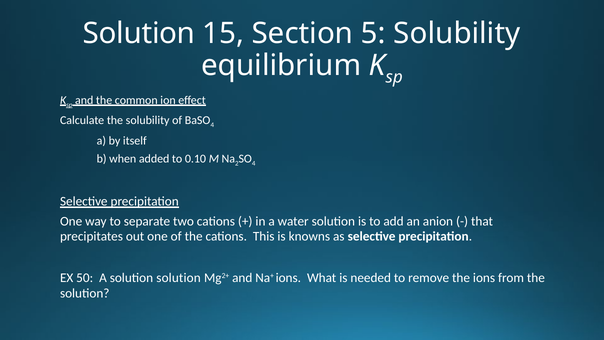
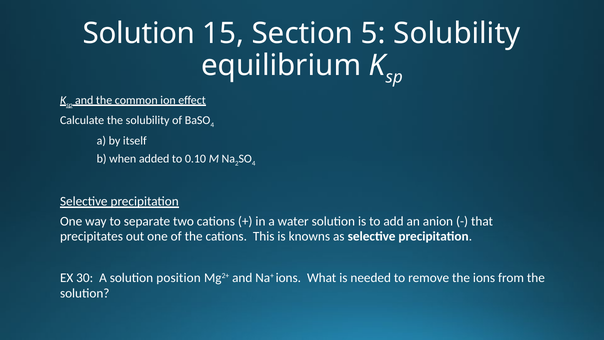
50: 50 -> 30 (85, 278)
solution solution: solution -> position (179, 278)
